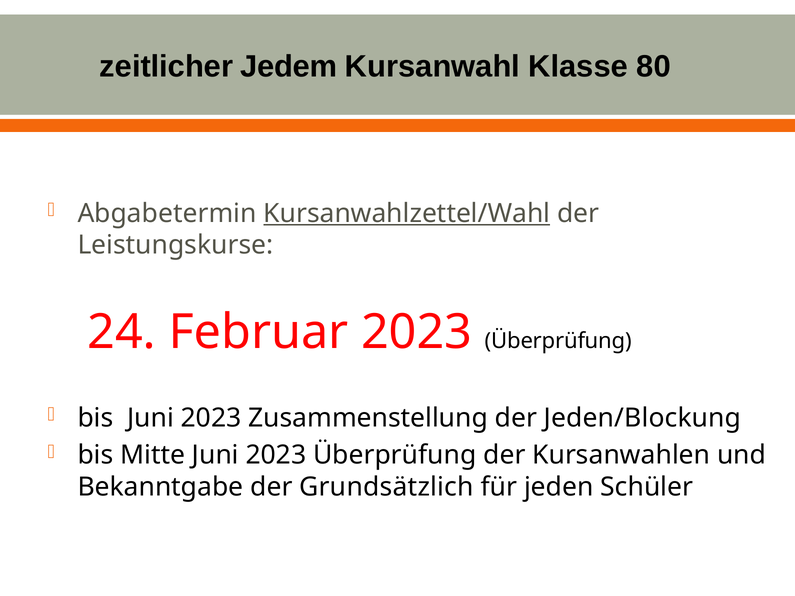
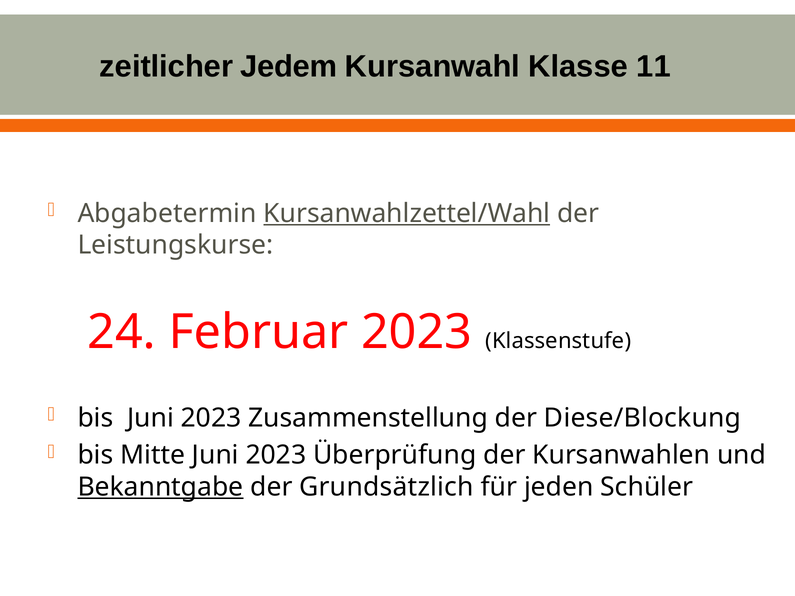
80: 80 -> 11 (654, 66)
Februar 2023 Überprüfung: Überprüfung -> Klassenstufe (558, 341)
Jeden/Blockung: Jeden/Blockung -> Diese/Blockung (642, 418)
Bekanntgabe underline: none -> present (160, 487)
